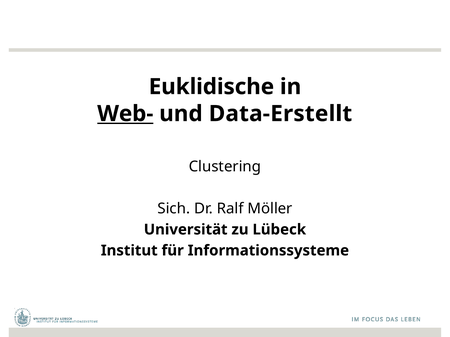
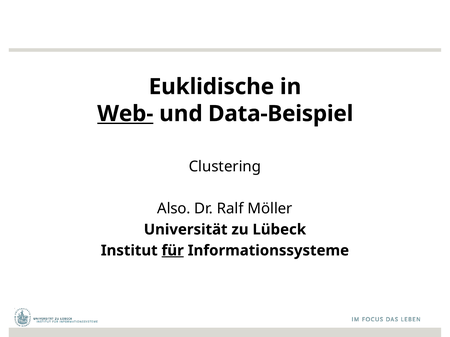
Data-Erstellt: Data-Erstellt -> Data-Beispiel (281, 114)
Sich: Sich -> Also (174, 209)
für underline: none -> present (173, 251)
